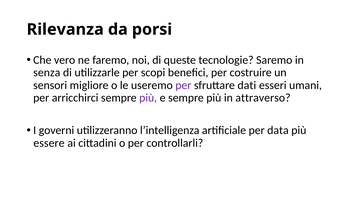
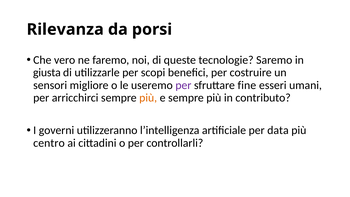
senza: senza -> giusta (47, 73)
dati: dati -> fine (247, 85)
più colour: purple -> orange (148, 98)
attraverso: attraverso -> contributo (263, 98)
essere: essere -> centro (49, 143)
